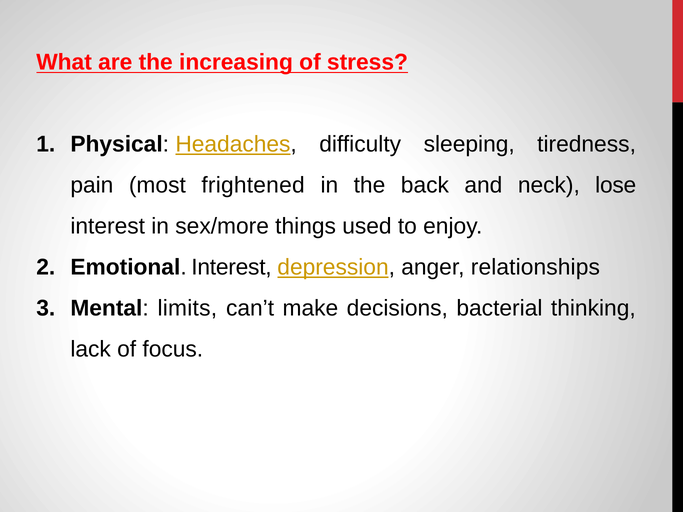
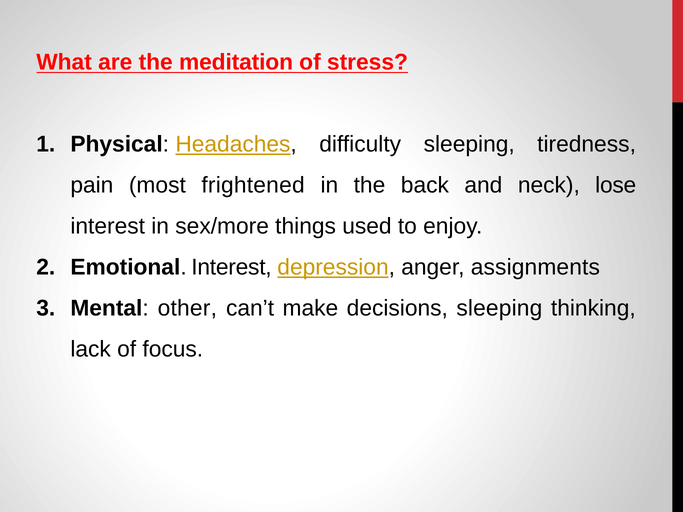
increasing: increasing -> meditation (236, 62)
relationships: relationships -> assignments (535, 267)
limits: limits -> other (187, 308)
decisions bacterial: bacterial -> sleeping (499, 308)
